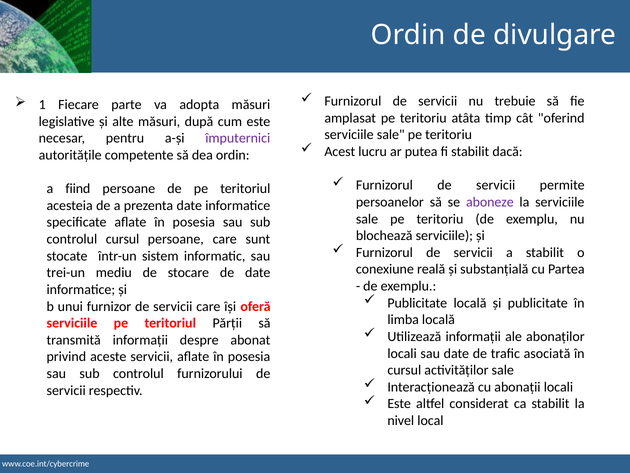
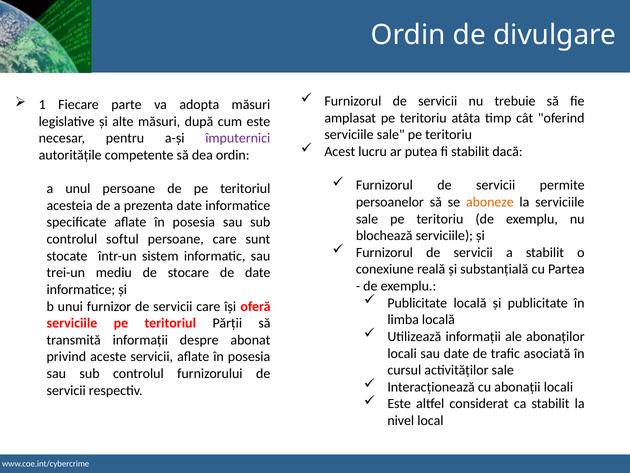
fiind: fiind -> unul (78, 189)
aboneze colour: purple -> orange (490, 202)
controlul cursul: cursul -> softul (122, 239)
